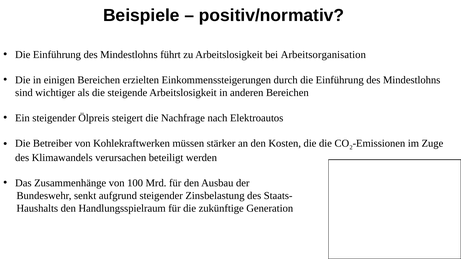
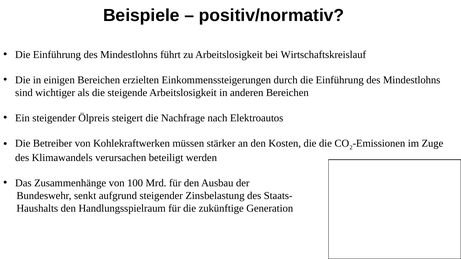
Arbeitsorganisation: Arbeitsorganisation -> Wirtschaftskreislauf (323, 55)
